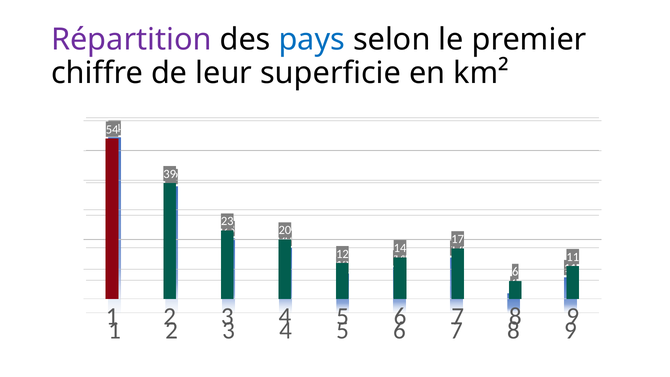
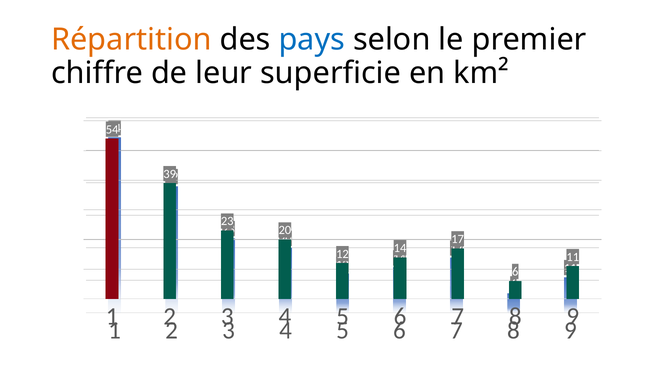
Répartition colour: purple -> orange (131, 40)
